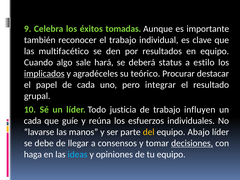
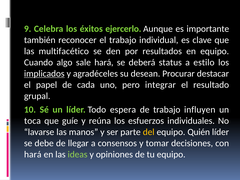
tomadas: tomadas -> ejercerlo (123, 29)
teórico: teórico -> desean (145, 74)
justicia: justicia -> espera (123, 110)
cada: cada -> toca (32, 121)
Abajo: Abajo -> Quién (199, 132)
decisiones underline: present -> none (192, 143)
haga: haga -> hará (33, 154)
ideas colour: light blue -> light green (78, 154)
